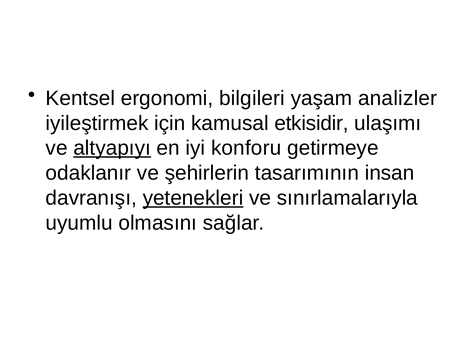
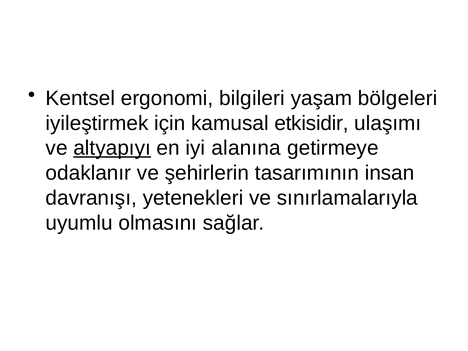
analizler: analizler -> bölgeleri (398, 98)
konforu: konforu -> alanına (246, 148)
yetenekleri underline: present -> none (193, 198)
